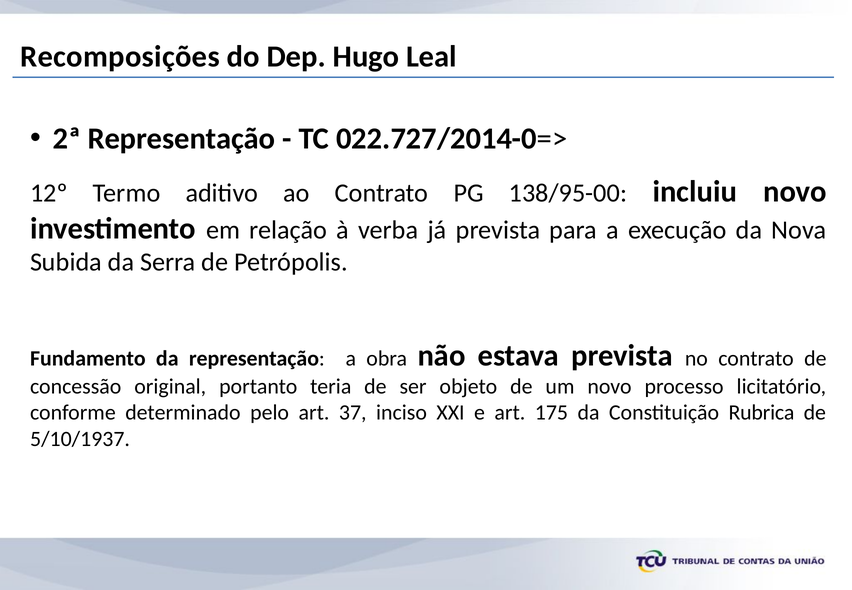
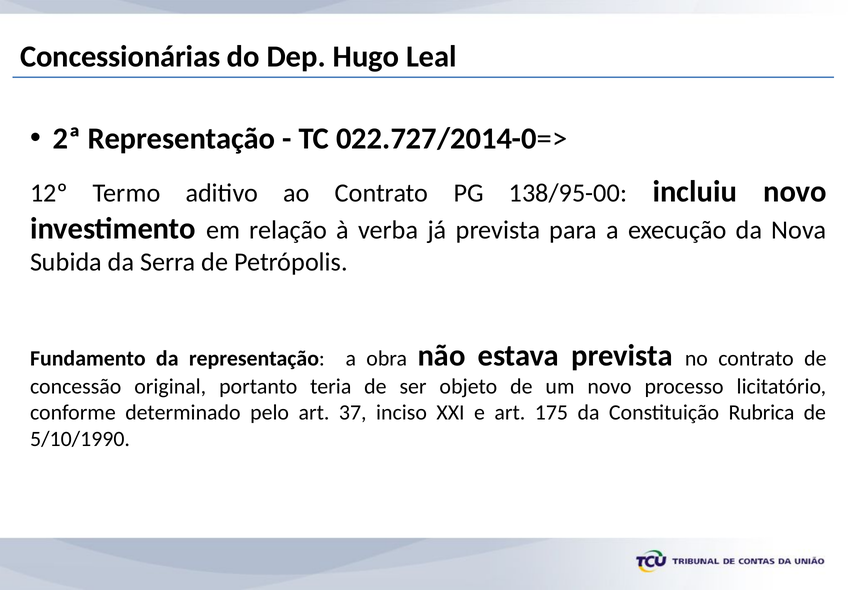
Recomposições: Recomposições -> Concessionárias (120, 57)
5/10/1937: 5/10/1937 -> 5/10/1990 (80, 439)
